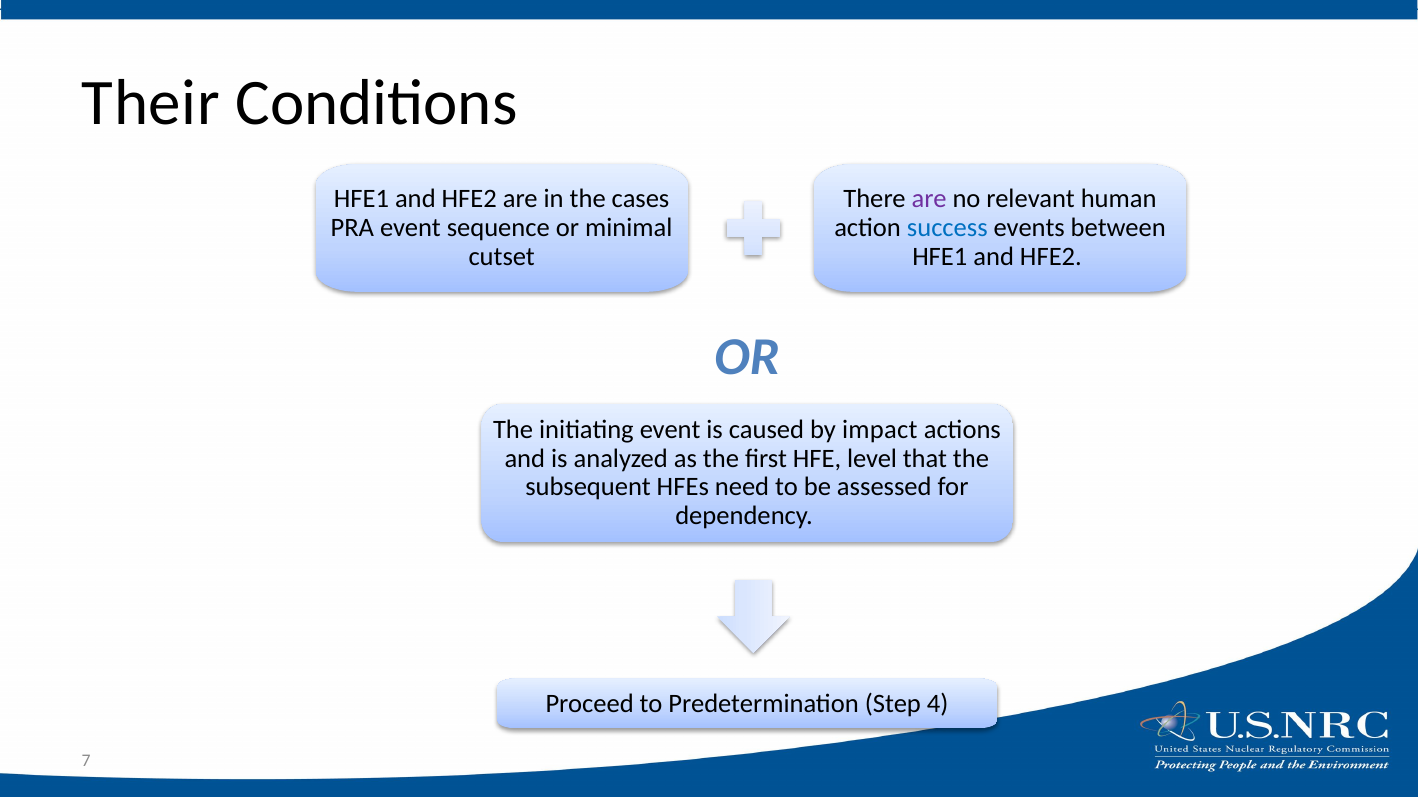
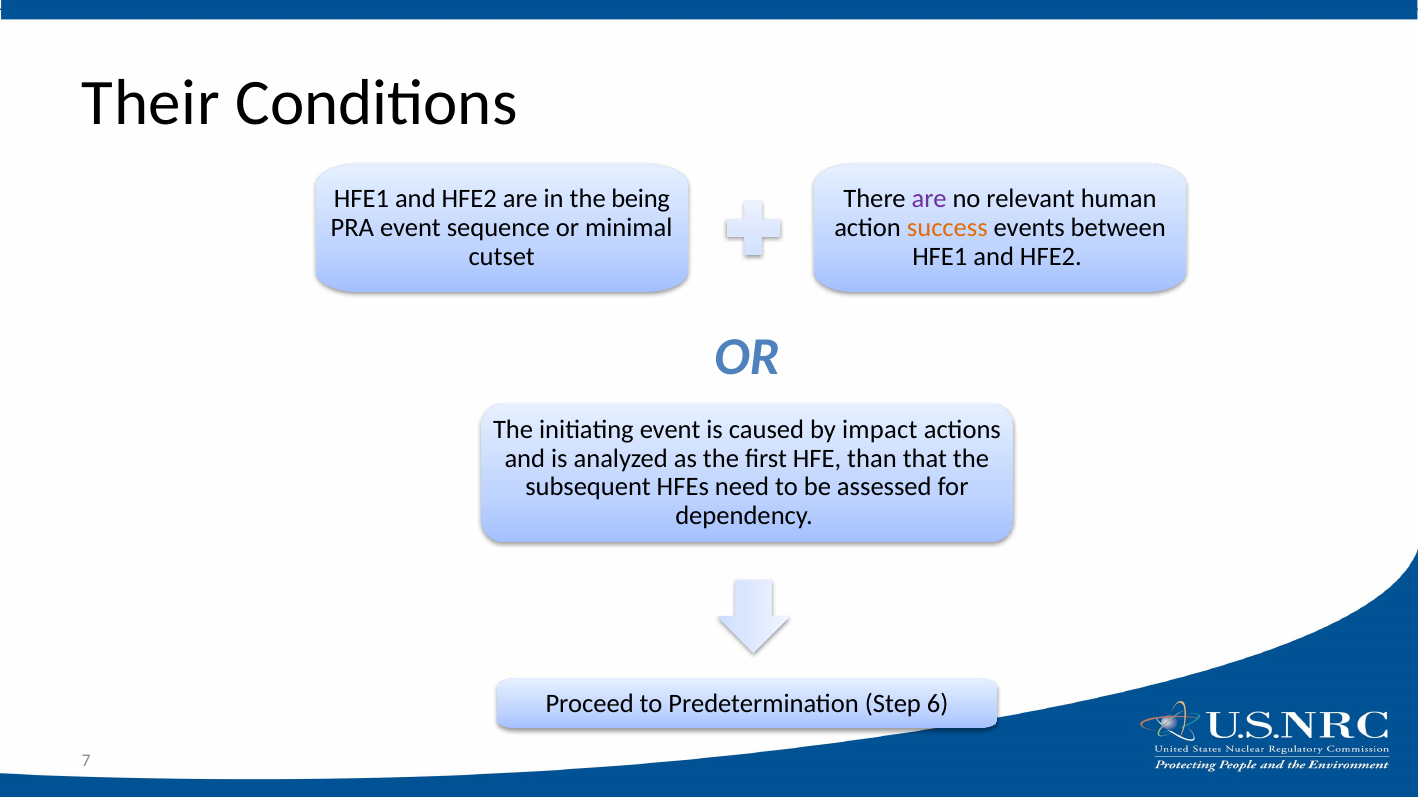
cases: cases -> being (641, 199)
success colour: blue -> orange (947, 228)
level: level -> than (872, 459)
4: 4 -> 6 (938, 704)
